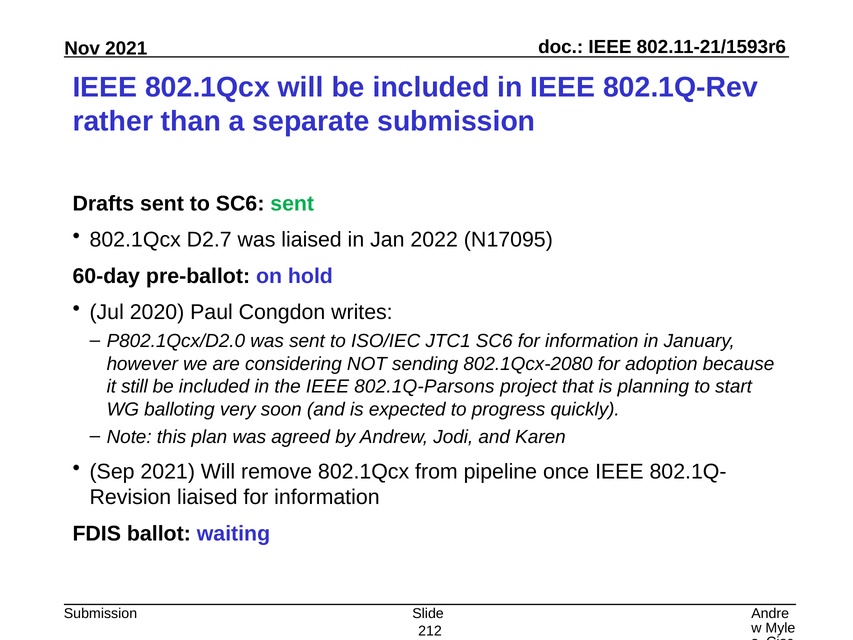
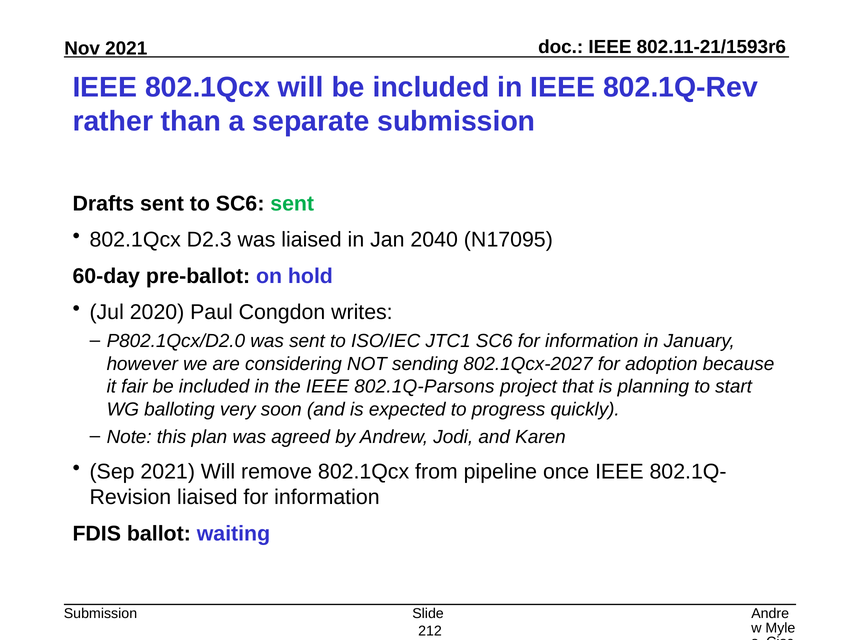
D2.7: D2.7 -> D2.3 (209, 240)
2022: 2022 -> 2040 (434, 240)
802.1Qcx-2080: 802.1Qcx-2080 -> 802.1Qcx-2027 (528, 364)
still: still -> fair (134, 386)
